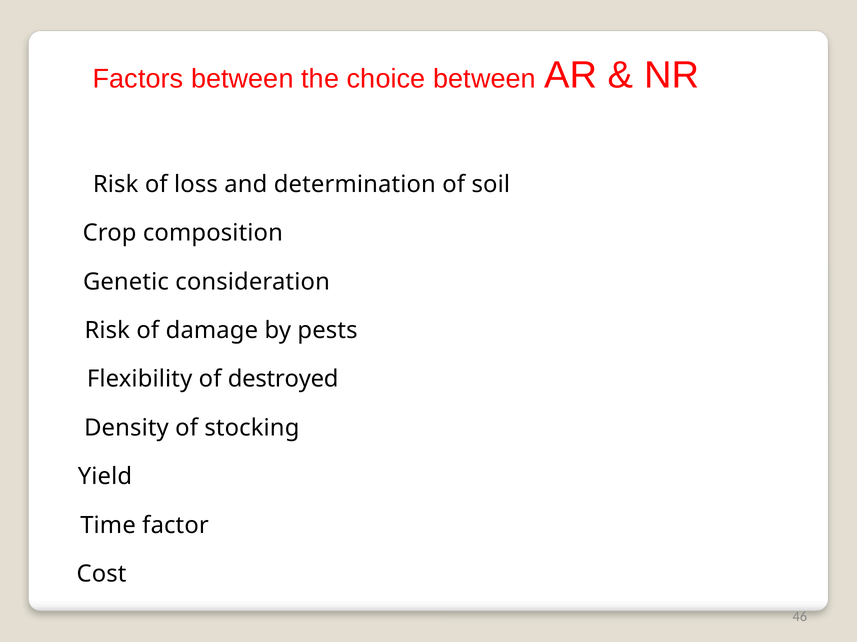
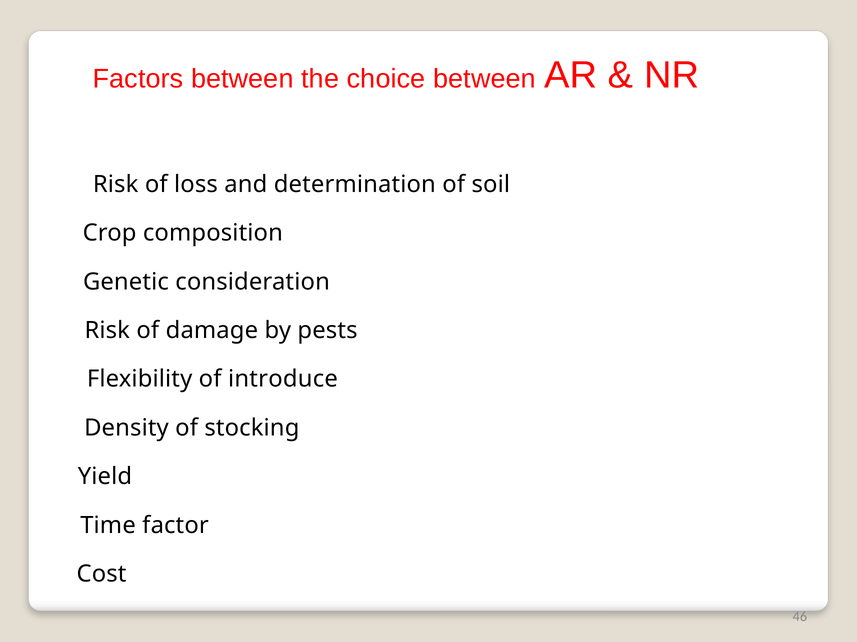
destroyed: destroyed -> introduce (283, 379)
